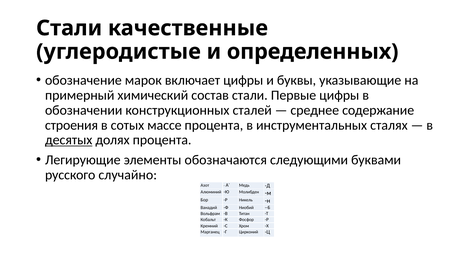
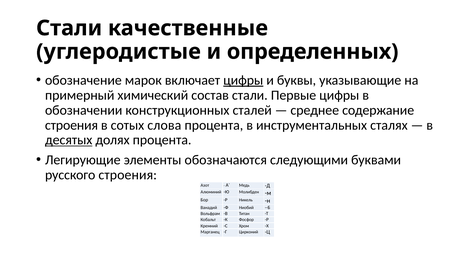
цифры underline: none -> present (243, 80)
массе: массе -> слова (164, 125)
русского случайно: случайно -> строения (128, 175)
